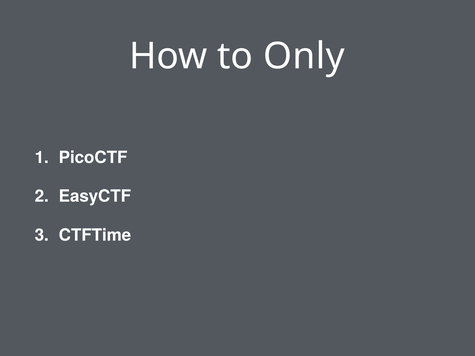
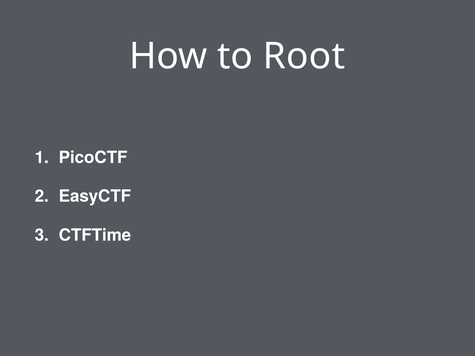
Only: Only -> Root (304, 56)
